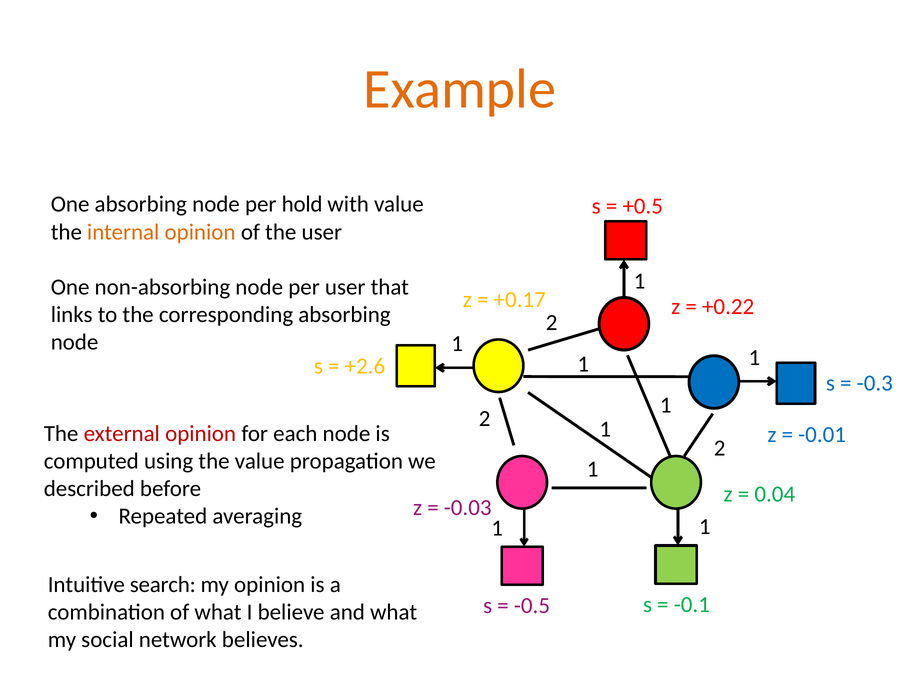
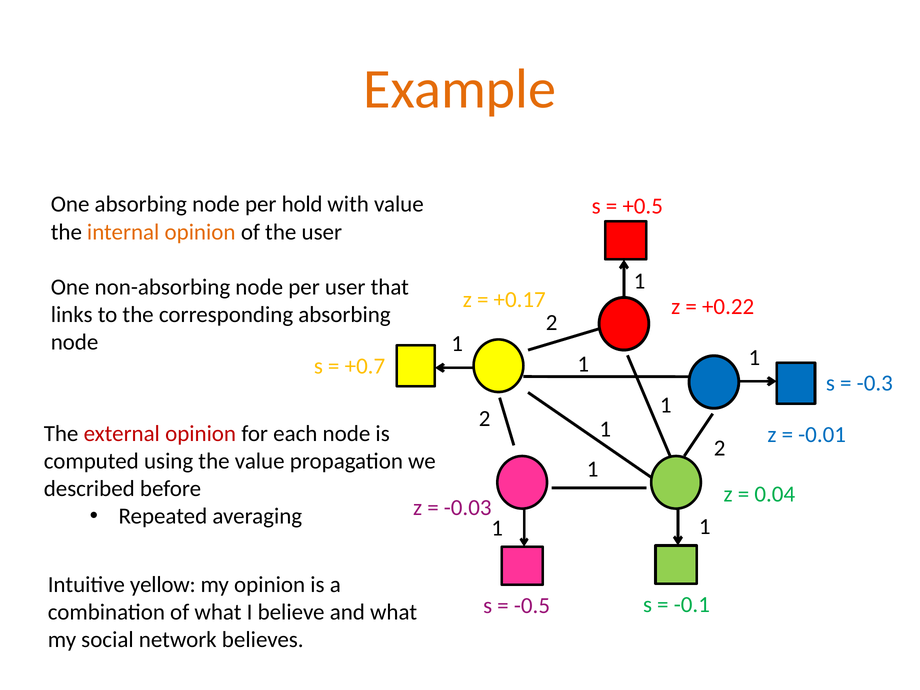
+2.6: +2.6 -> +0.7 (365, 366)
search: search -> yellow (163, 585)
